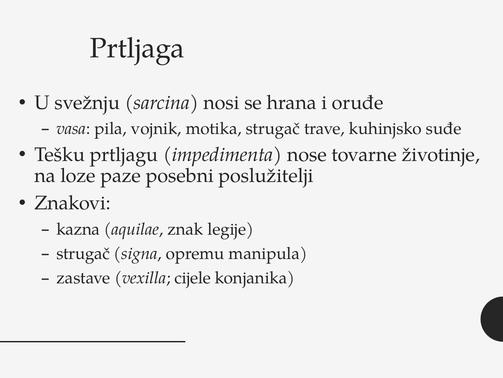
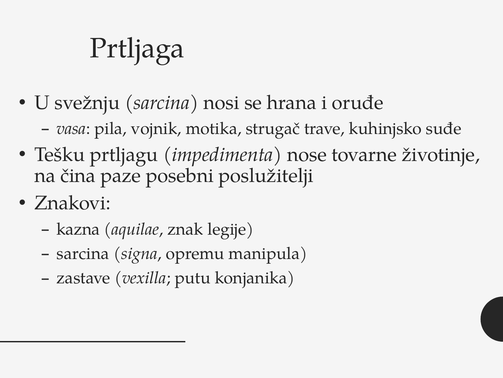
loze: loze -> čina (78, 175)
strugač: strugač -> sarcina (83, 253)
cijele: cijele -> putu (193, 278)
